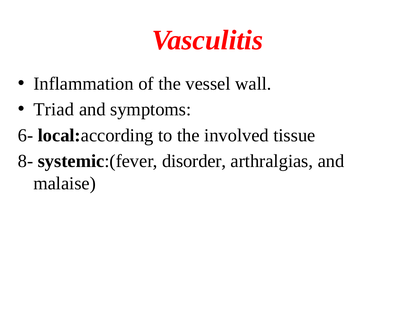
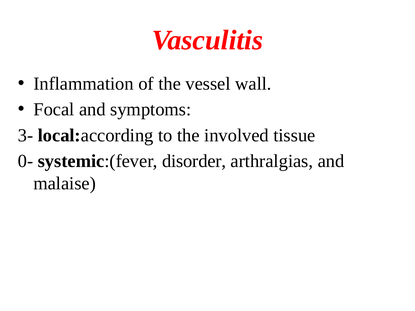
Triad: Triad -> Focal (54, 110)
6-: 6- -> 3- (26, 135)
8-: 8- -> 0- (26, 161)
